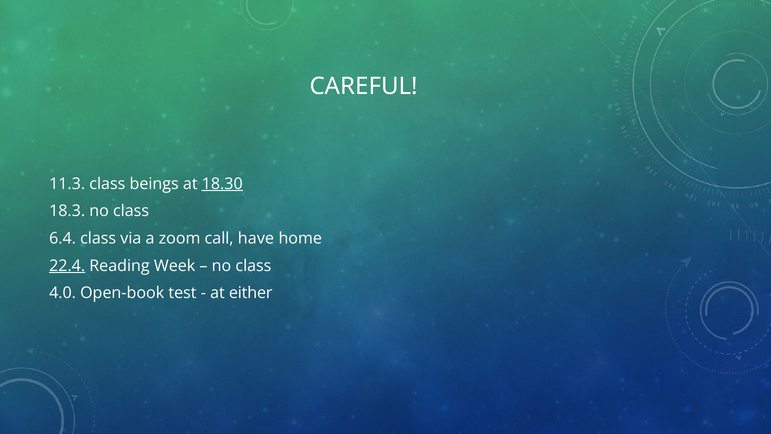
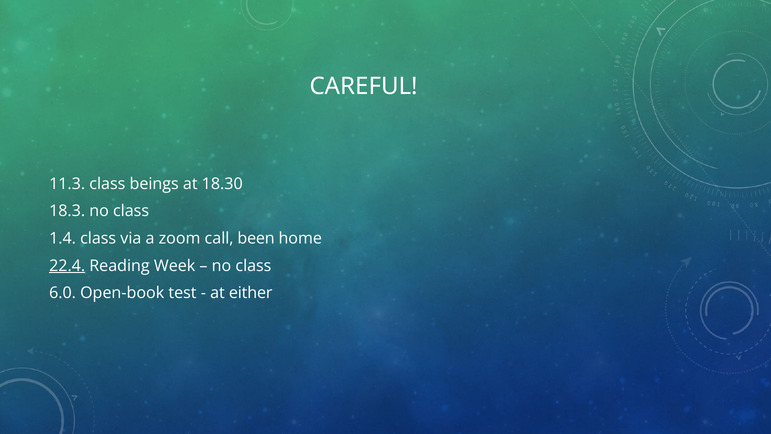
18.30 underline: present -> none (222, 184)
6.4: 6.4 -> 1.4 (63, 238)
have: have -> been (256, 238)
4.0: 4.0 -> 6.0 (63, 293)
